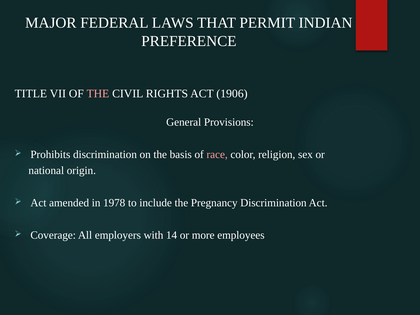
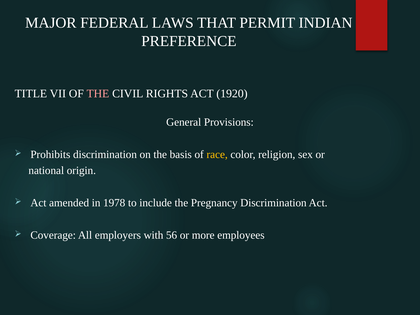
1906: 1906 -> 1920 (232, 94)
race colour: pink -> yellow (217, 154)
14: 14 -> 56 (172, 235)
